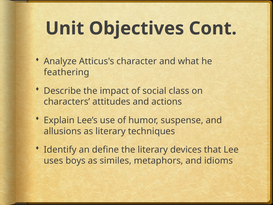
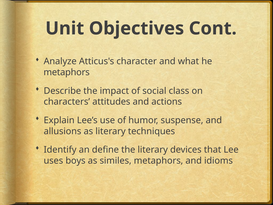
feathering: feathering -> metaphors (67, 72)
